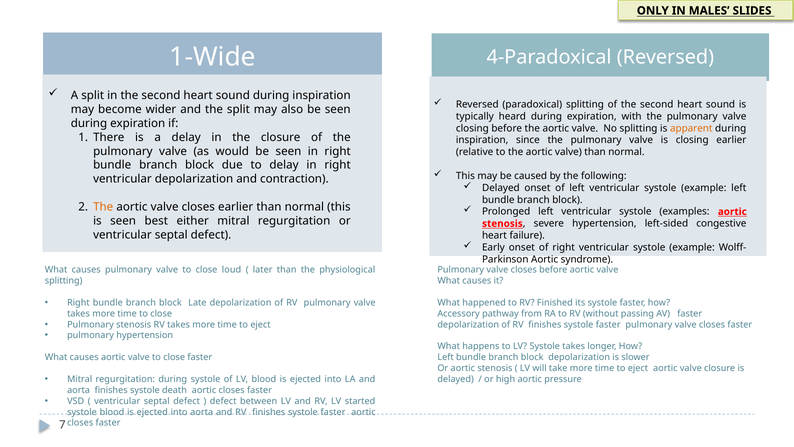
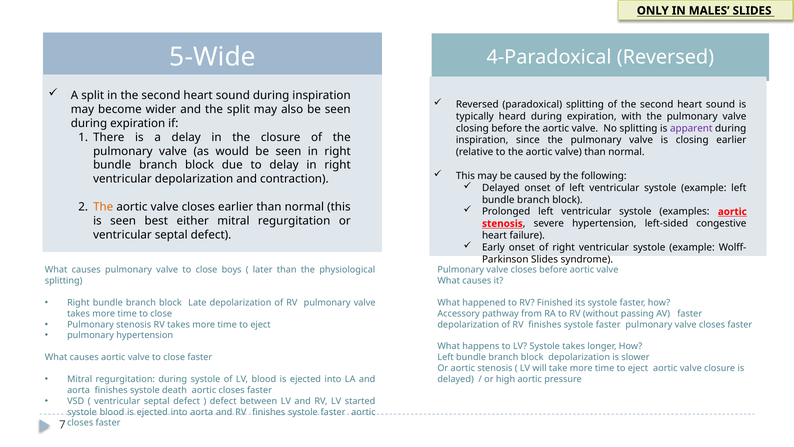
1-Wide: 1-Wide -> 5-Wide (213, 57)
apparent colour: orange -> purple (691, 128)
Aortic: Aortic -> Slides (545, 259)
loud: loud -> boys (232, 270)
